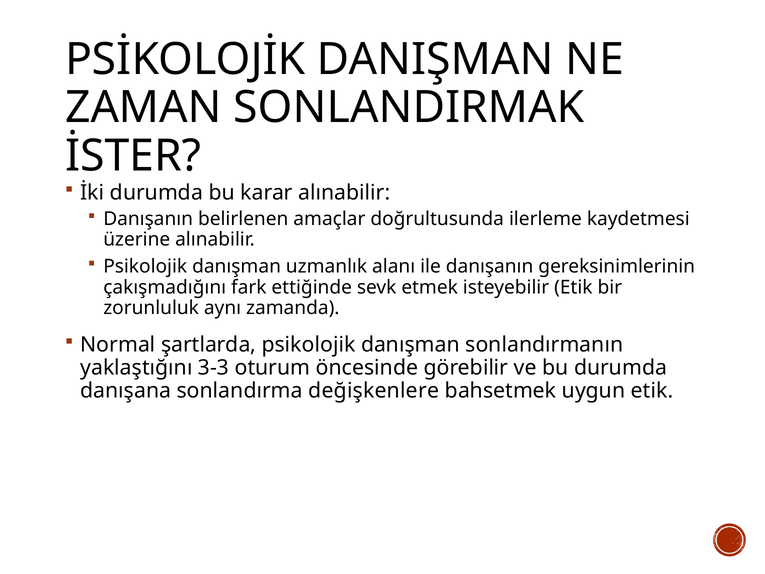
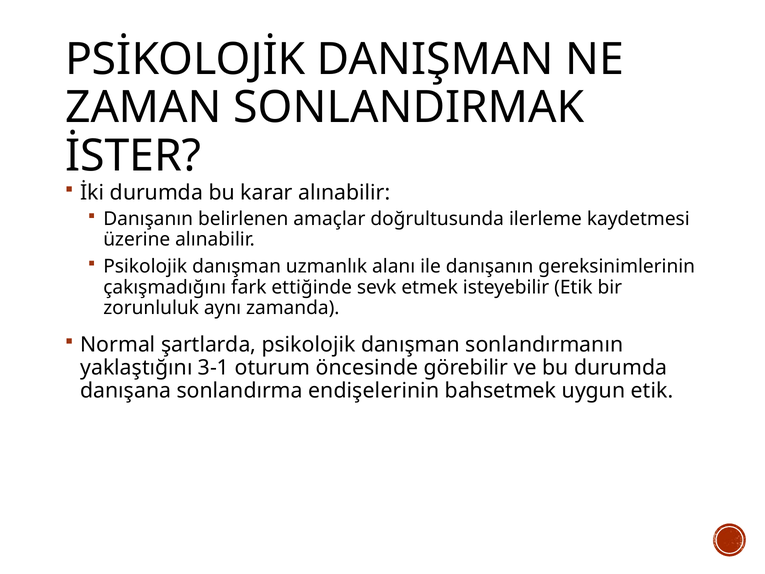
3-3: 3-3 -> 3-1 (214, 367)
değişkenlere: değişkenlere -> endişelerinin (374, 390)
